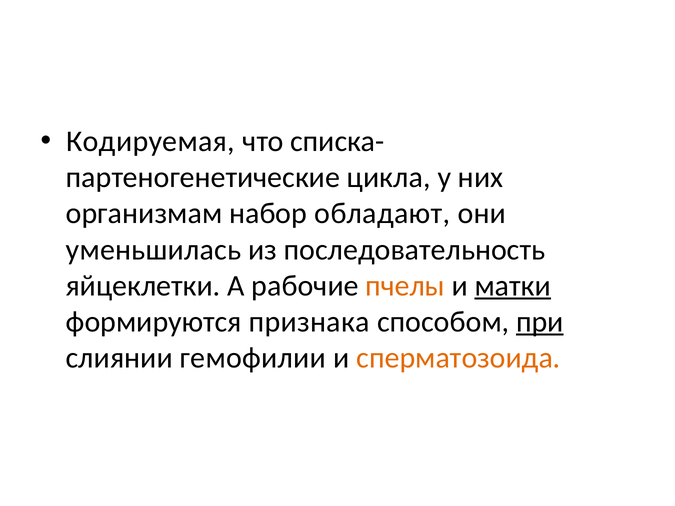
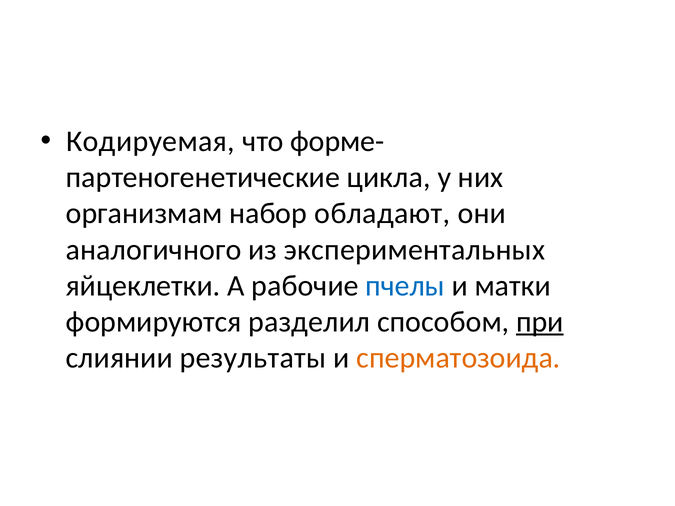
списка-: списка- -> форме- (337, 142)
уменьшилась: уменьшилась -> аналогичного (154, 250)
последовательность: последовательность -> экспериментальных (414, 250)
пчелы colour: orange -> blue (405, 286)
матки underline: present -> none (513, 286)
признака: признака -> разделил (309, 322)
гемофилии: гемофилии -> результаты (253, 358)
